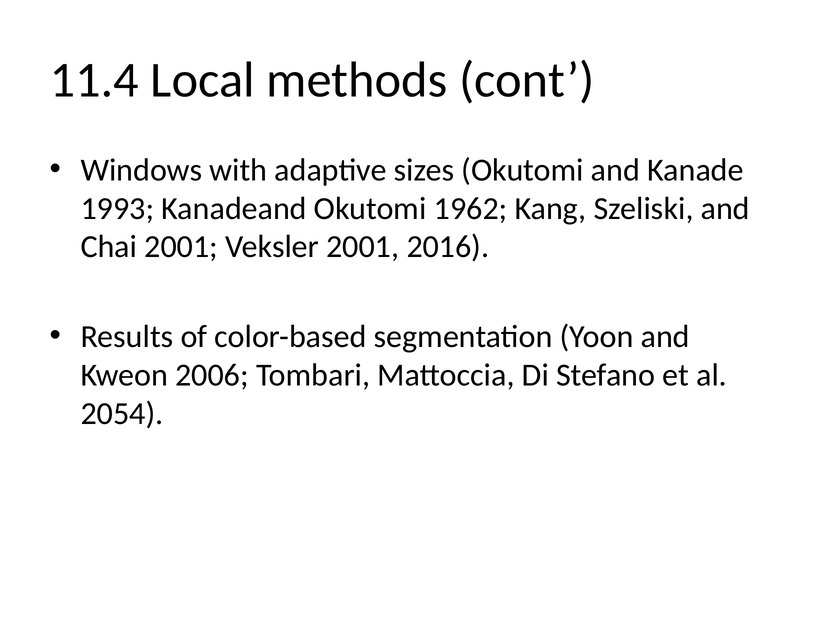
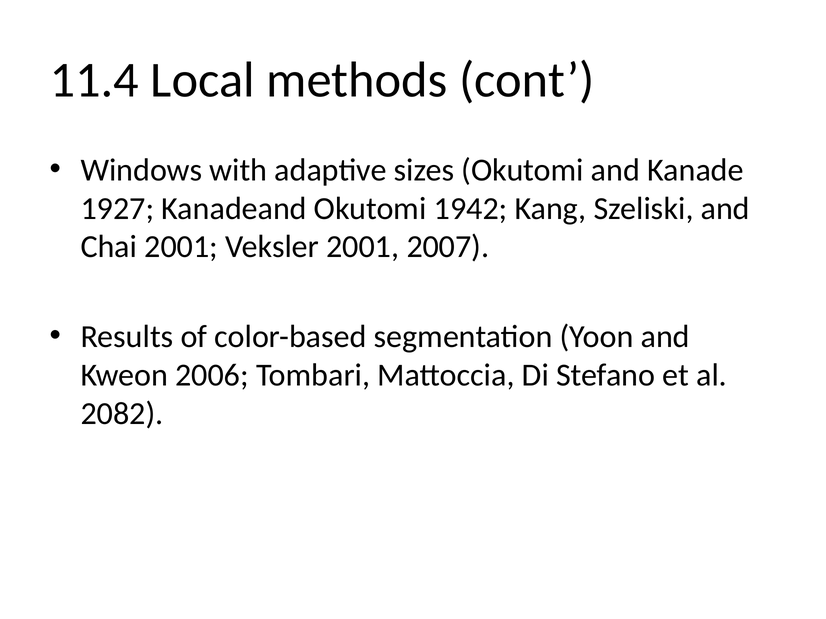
1993: 1993 -> 1927 (117, 209)
1962: 1962 -> 1942 (471, 209)
2016: 2016 -> 2007 (448, 247)
2054: 2054 -> 2082 (122, 414)
